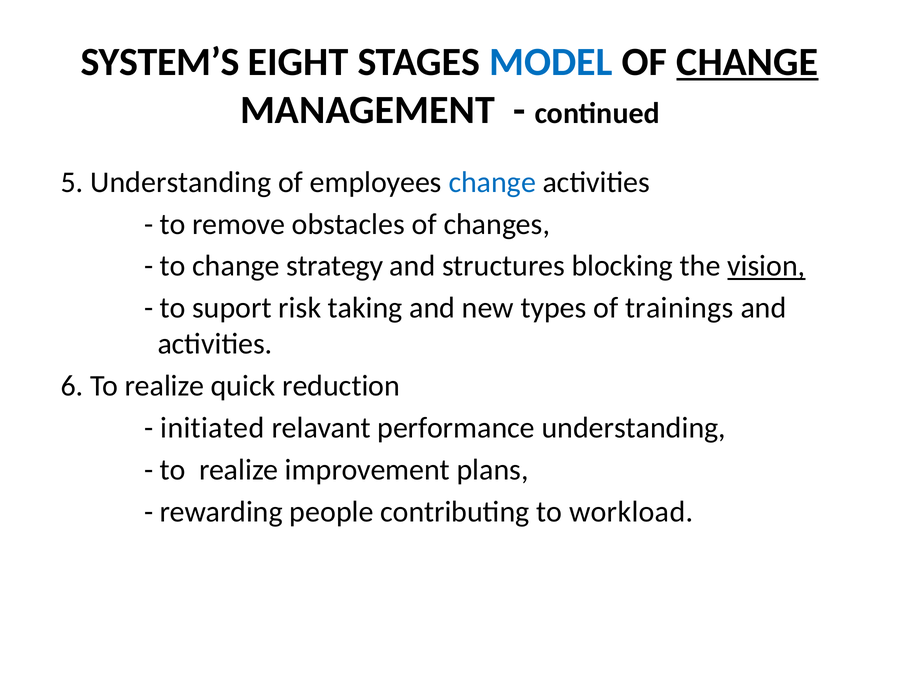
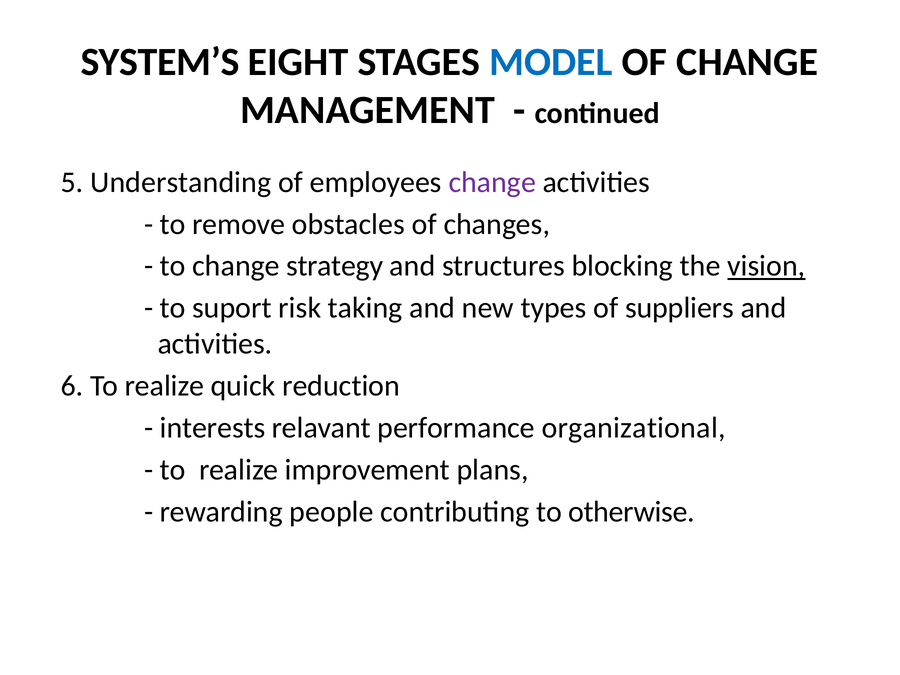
CHANGE underline: present -> none (747, 62)
change colour: blue -> purple (492, 182)
trainings: trainings -> suppliers (679, 308)
initiated: initiated -> interests (213, 428)
performance understanding: understanding -> organizational (634, 428)
workload: workload -> otherwise (631, 512)
